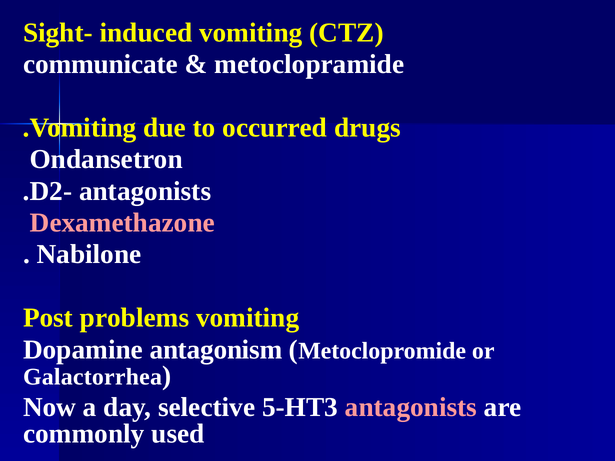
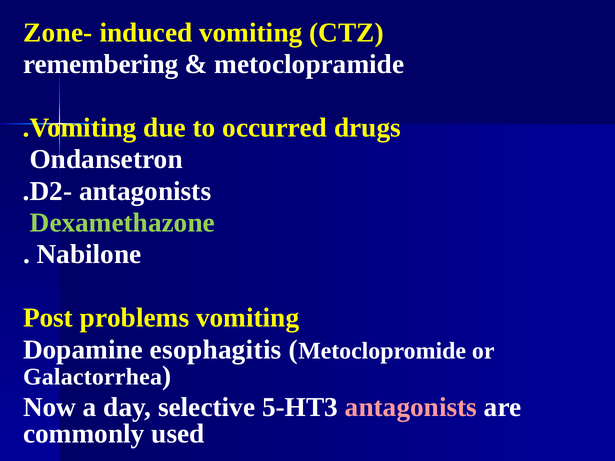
Sight-: Sight- -> Zone- (58, 33)
communicate: communicate -> remembering (101, 64)
Dexamethazone colour: pink -> light green (122, 223)
antagonism: antagonism -> esophagitis (216, 350)
